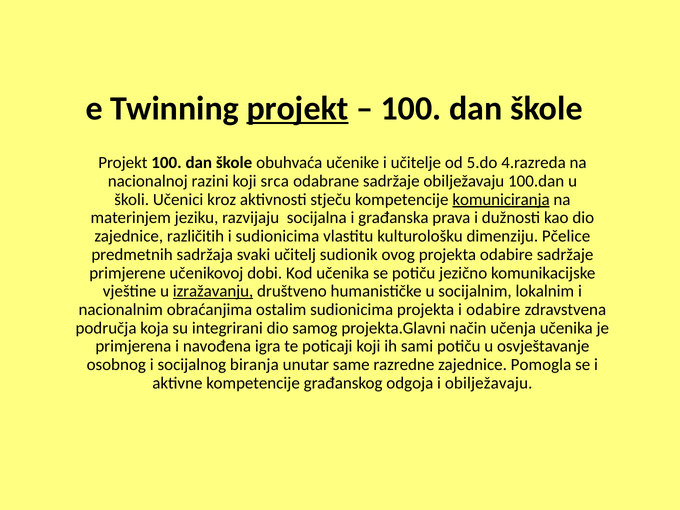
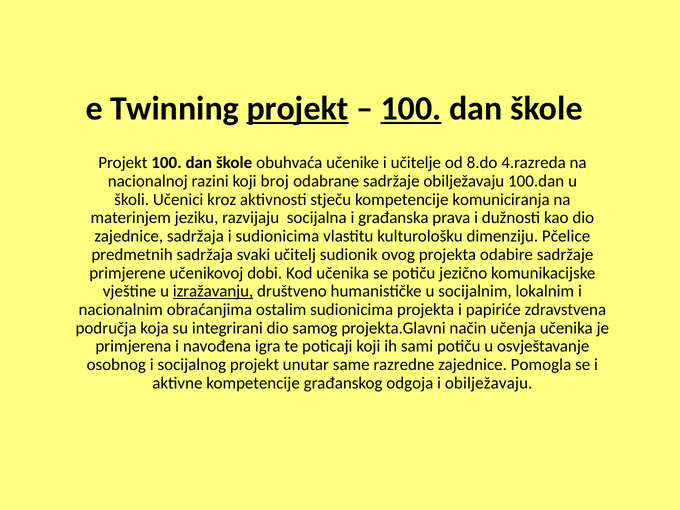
100 underline: none -> present (411, 109)
5.do: 5.do -> 8.do (482, 163)
srca: srca -> broj (275, 181)
komuniciranja underline: present -> none (501, 199)
zajednice različitih: različitih -> sadržaja (195, 236)
i odabire: odabire -> papiriće (493, 310)
socijalnog biranja: biranja -> projekt (255, 365)
